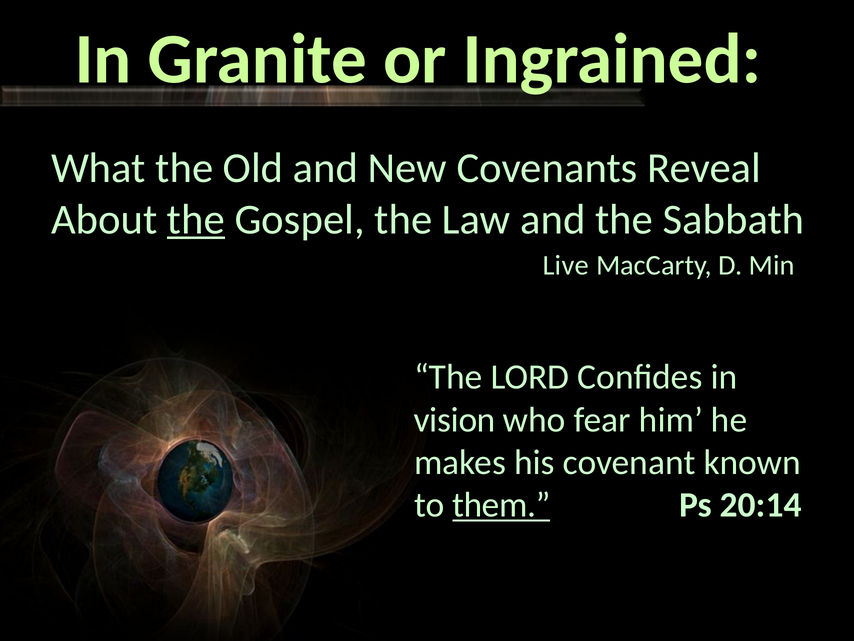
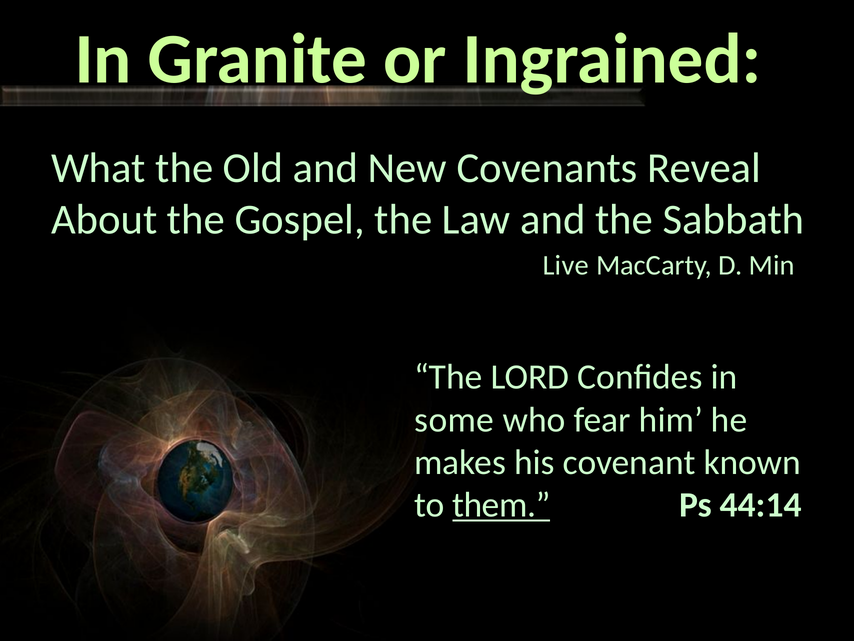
the underline: present -> none (196, 219)
vision: vision -> some (454, 419)
20:14: 20:14 -> 44:14 (761, 505)
